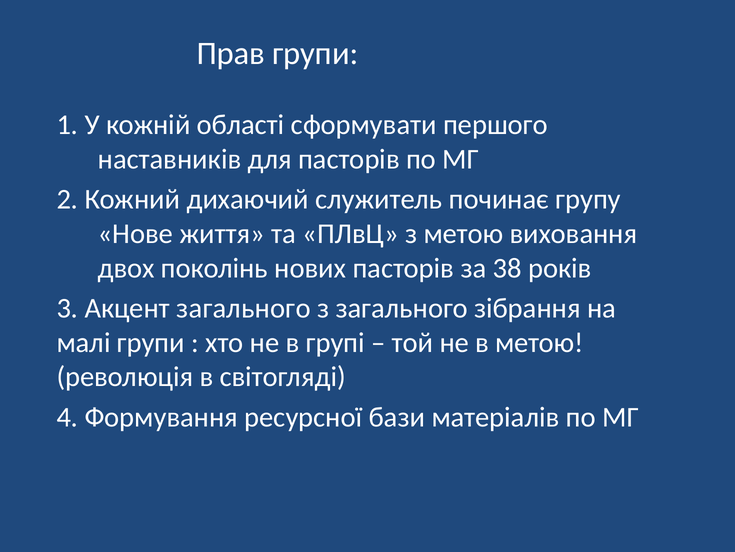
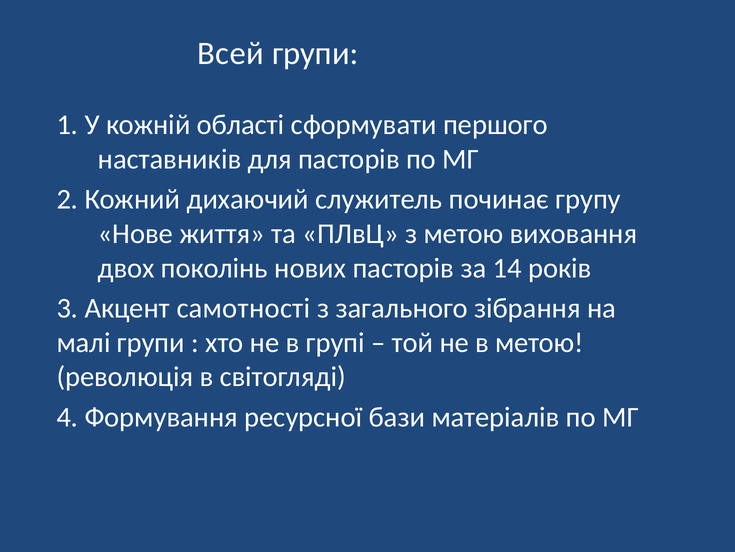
Прав: Прав -> Всей (231, 53)
38: 38 -> 14 (507, 268)
Акцент загального: загального -> самотності (243, 308)
